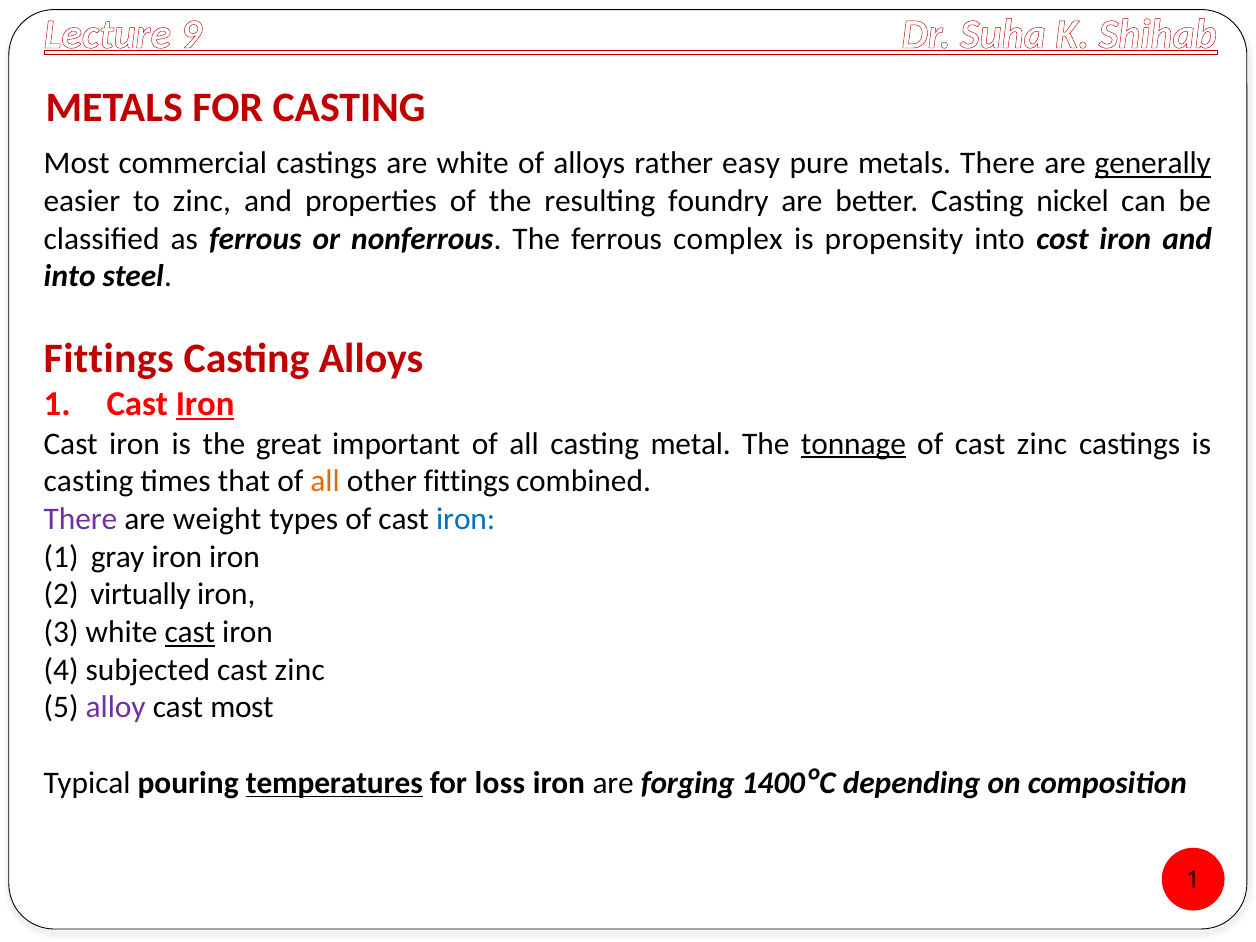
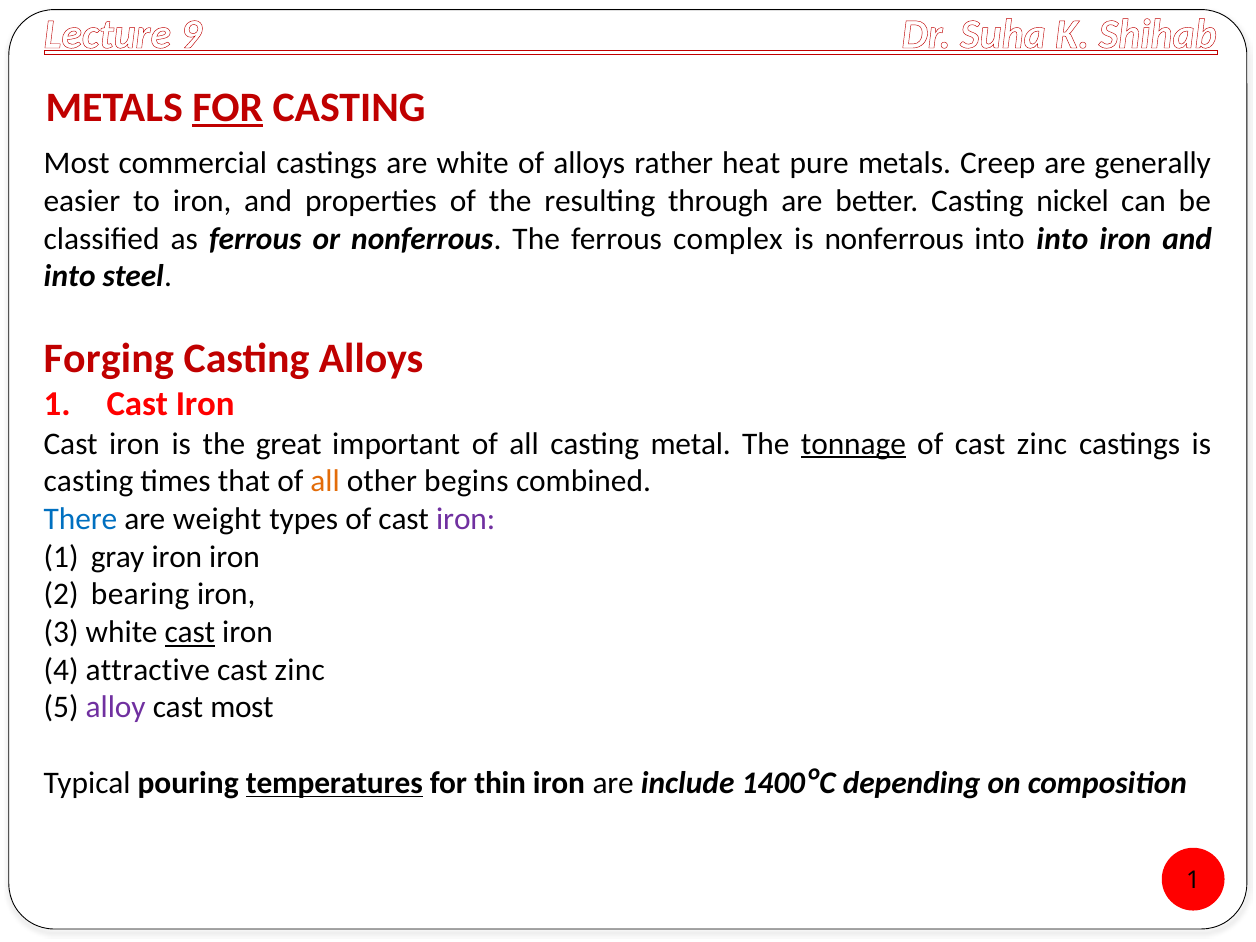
FOR underline: none -> present (228, 107)
easy: easy -> heat (751, 163)
metals There: There -> Creep (998, 163)
generally underline: present -> none (1153, 163)
to zinc: zinc -> iron (202, 201)
foundry: foundry -> through (718, 201)
is propensity: propensity -> nonferrous (894, 239)
into cost: cost -> into (1062, 239)
Fittings: Fittings -> Forging (109, 359)
Iron underline: present -> none (205, 404)
other fittings: fittings -> begins (466, 482)
There colour: purple -> blue (80, 519)
iron colour: blue -> purple (466, 519)
virtually: virtually -> bearing (140, 595)
subjected: subjected -> attractive (148, 670)
loss: loss -> thin (500, 783)
forging: forging -> include (688, 783)
